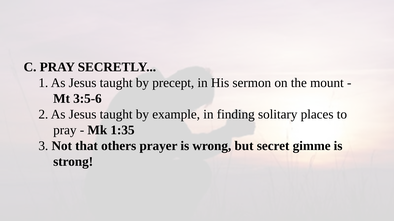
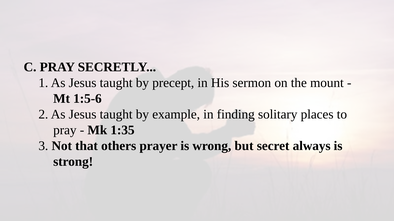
3:5-6: 3:5-6 -> 1:5-6 (87, 99)
gimme: gimme -> always (312, 146)
